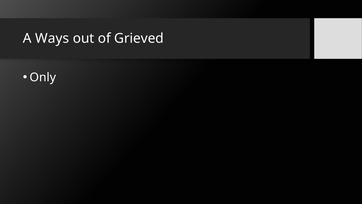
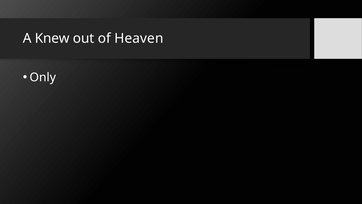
Ways: Ways -> Knew (52, 38)
Grieved: Grieved -> Heaven (139, 38)
